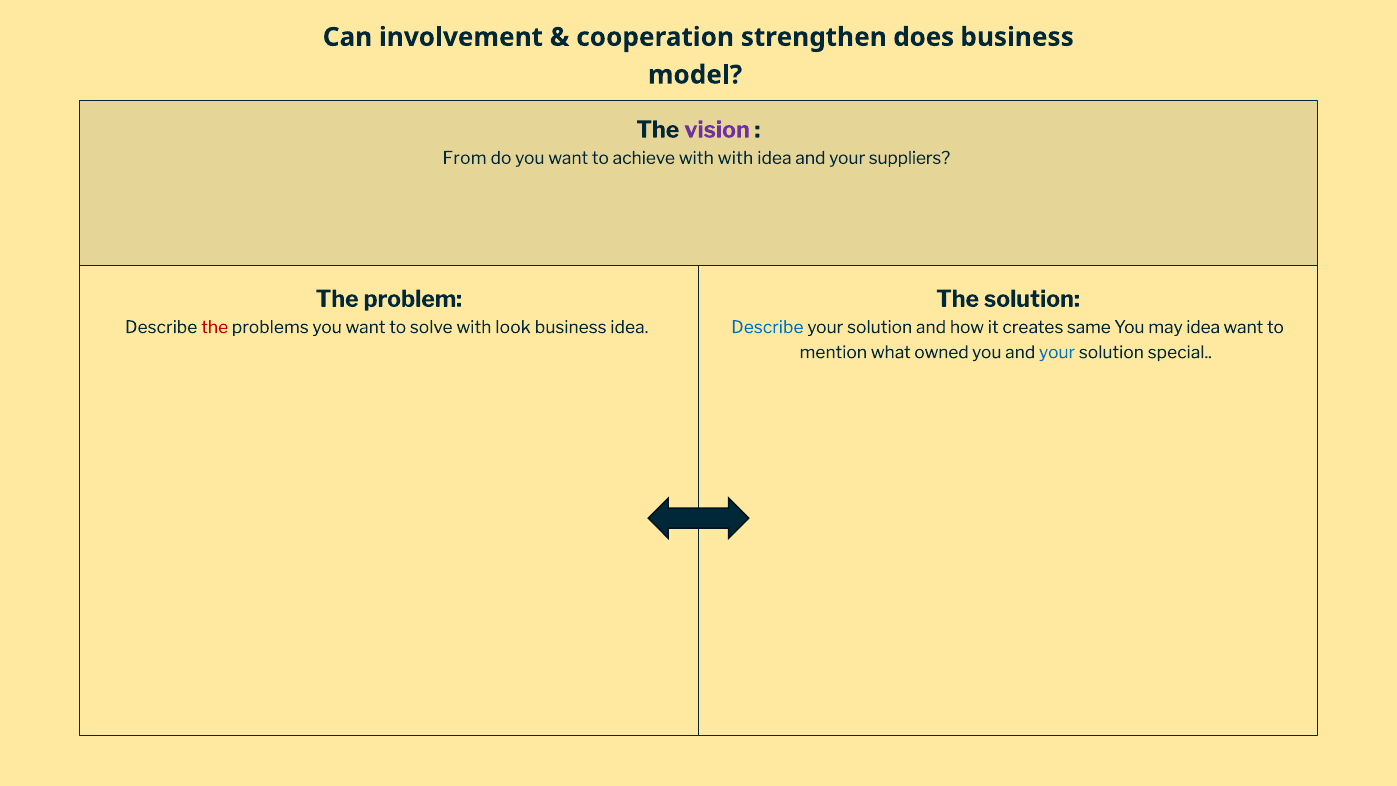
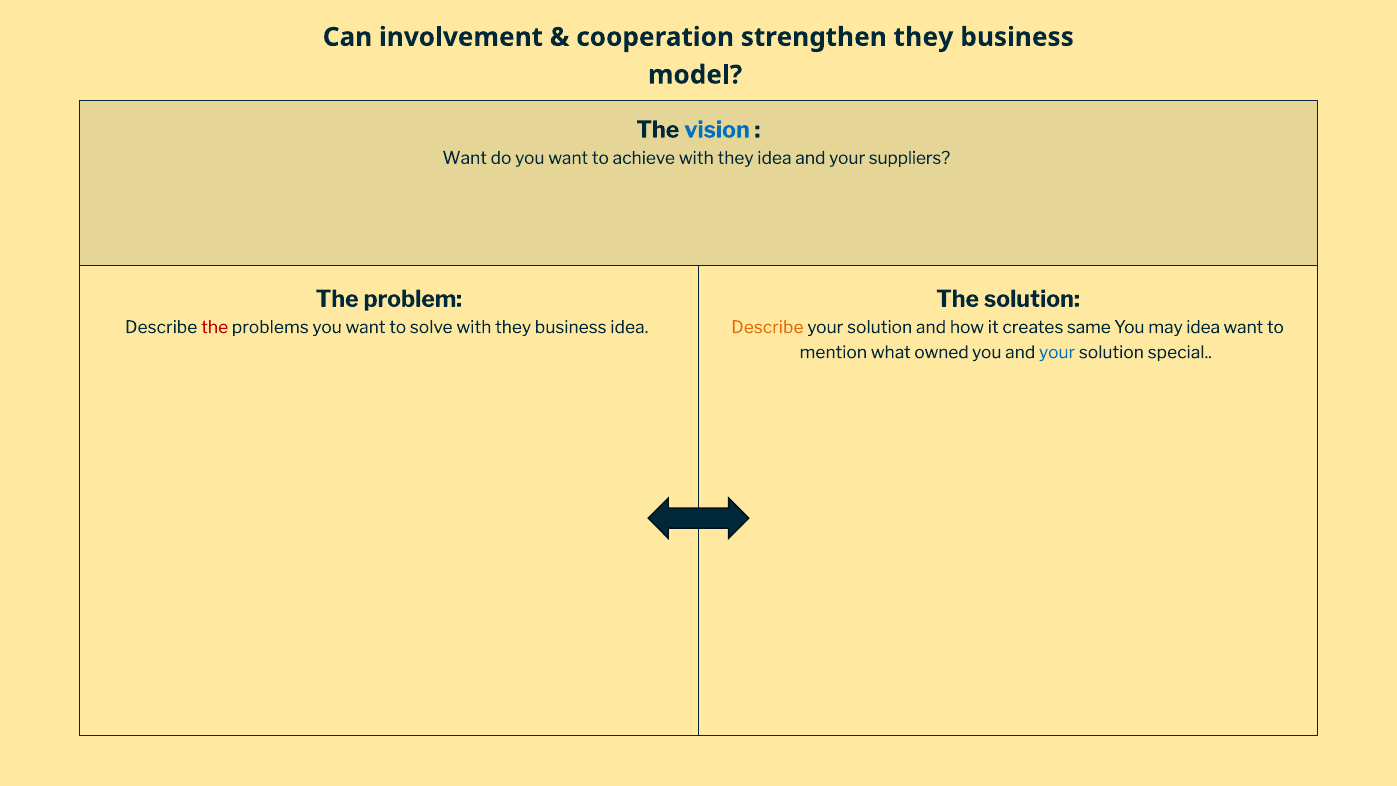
strengthen does: does -> they (923, 37)
vision colour: purple -> blue (717, 130)
From: From -> Want (465, 158)
achieve with with: with -> they (736, 158)
solve with look: look -> they (513, 327)
Describe colour: blue -> orange (767, 327)
